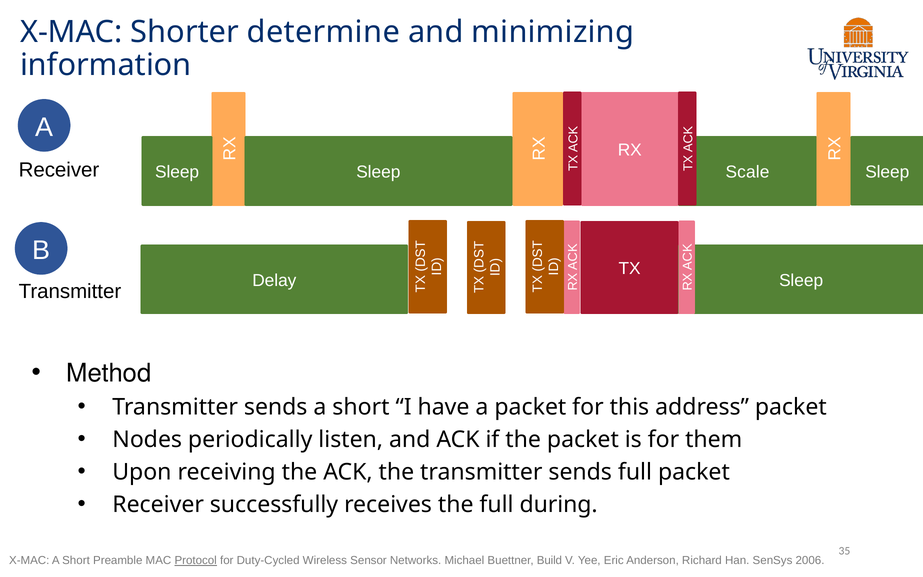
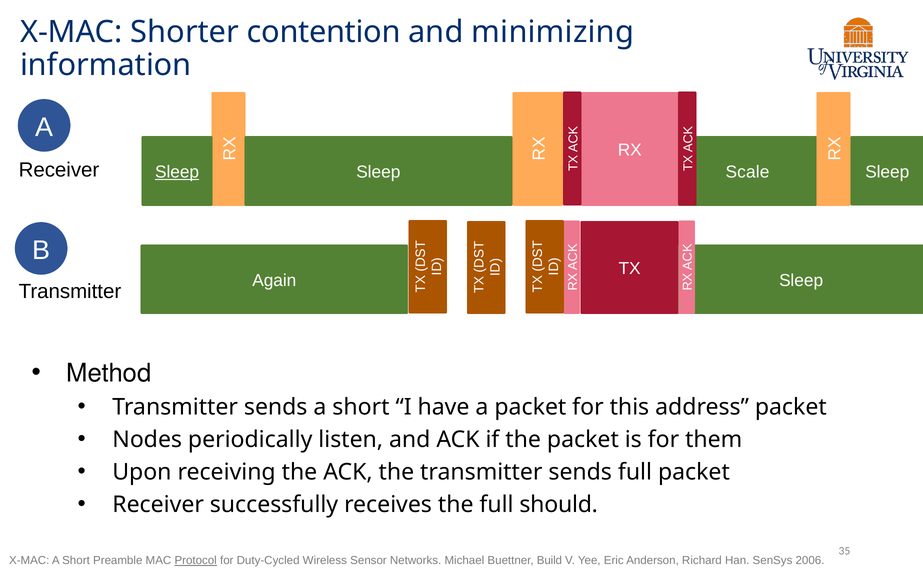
determine: determine -> contention (324, 32)
Sleep underline: none -> present (177, 172)
Delay: Delay -> Again (274, 280)
during: during -> should (559, 504)
